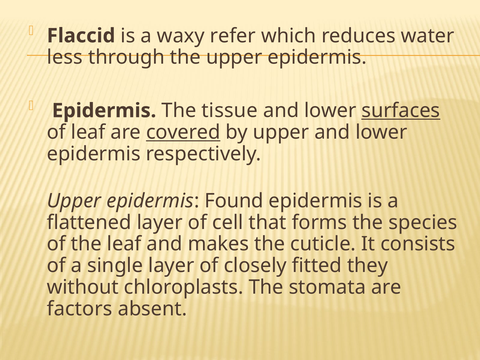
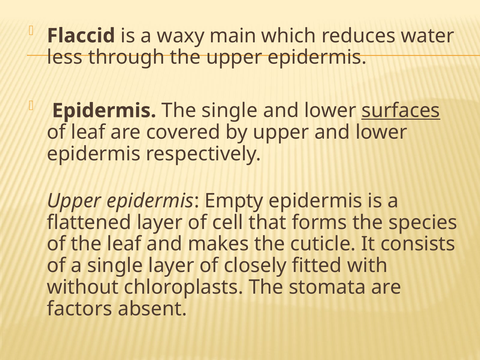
refer: refer -> main (233, 36)
The tissue: tissue -> single (230, 111)
covered underline: present -> none (183, 132)
Found: Found -> Empty (234, 201)
they: they -> with (367, 266)
